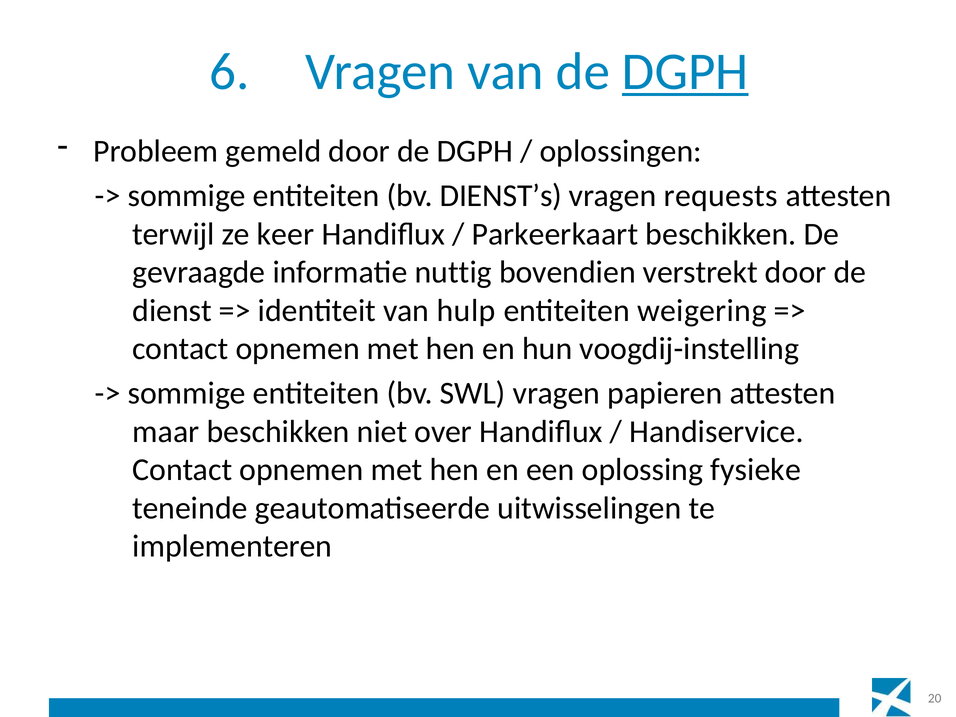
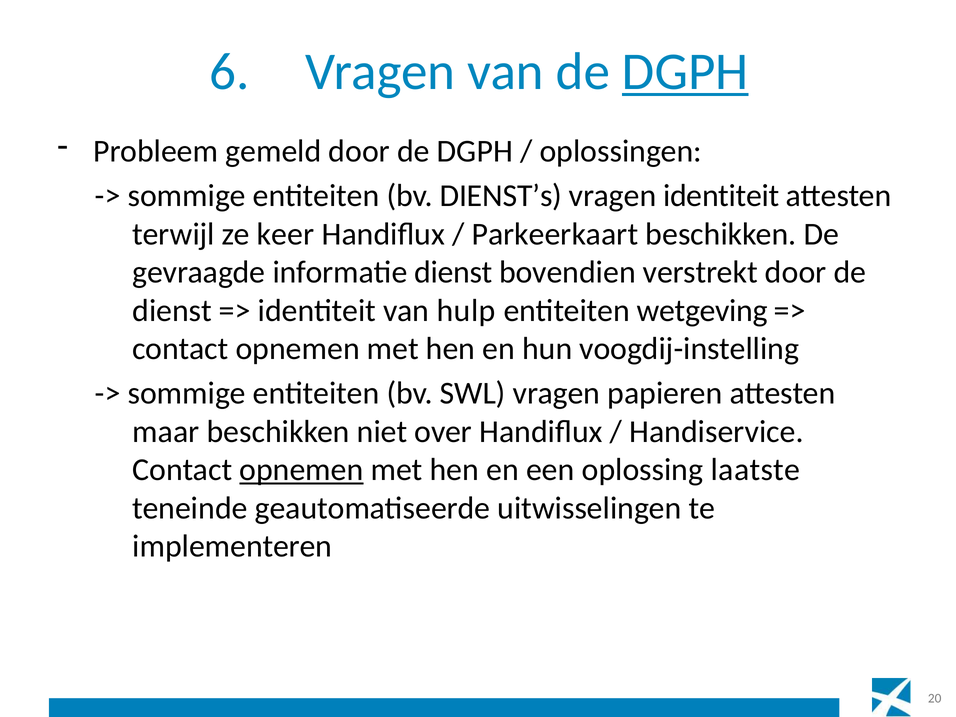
vragen requests: requests -> identiteit (721, 196)
informatie nuttig: nuttig -> dienst (453, 272)
weigering: weigering -> wetgeving (702, 311)
opnemen underline: none -> present (301, 470)
fysieke: fysieke -> laatste (756, 470)
